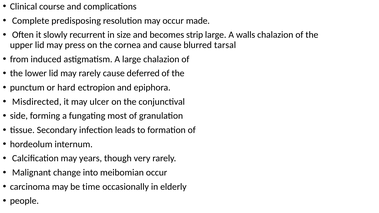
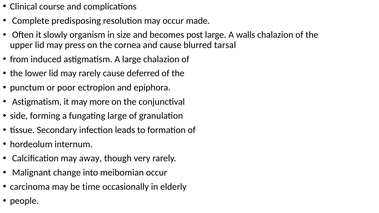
recurrent: recurrent -> organism (87, 35)
strip: strip -> post (195, 35)
hard: hard -> poor (66, 88)
Misdirected: Misdirected -> Astigmatism (37, 102)
ulcer: ulcer -> more (99, 102)
fungating most: most -> large (117, 116)
years: years -> away (90, 159)
